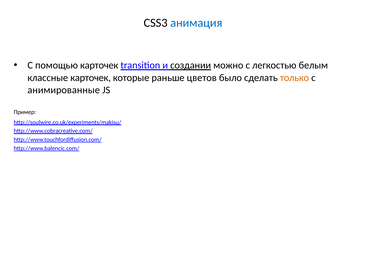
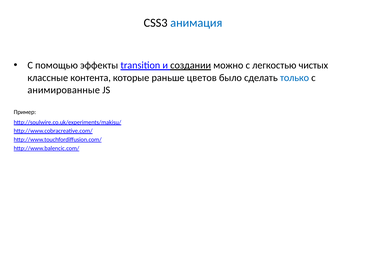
помощью карточек: карточек -> эффекты (99, 65)
белым: белым -> чистых (313, 65)
классные карточек: карточек -> контента (91, 78)
только colour: orange -> blue (295, 78)
